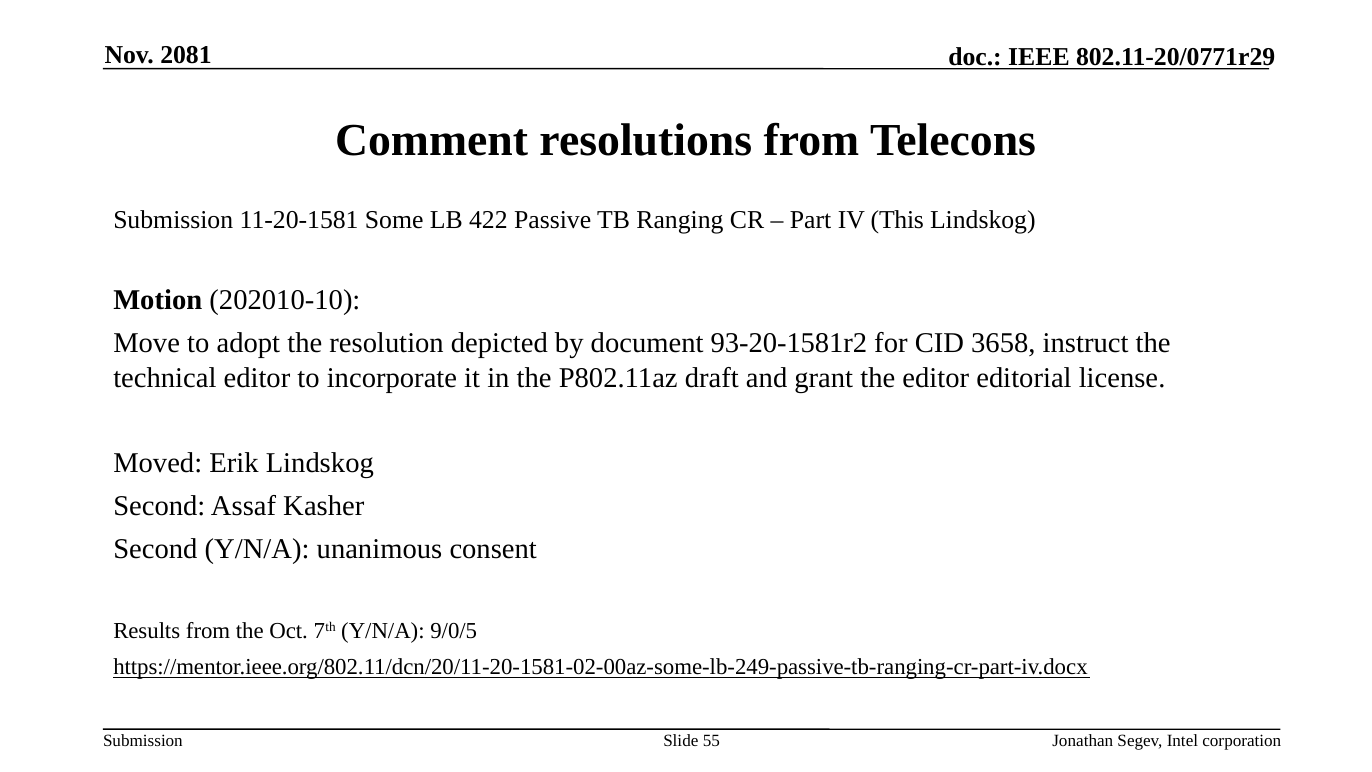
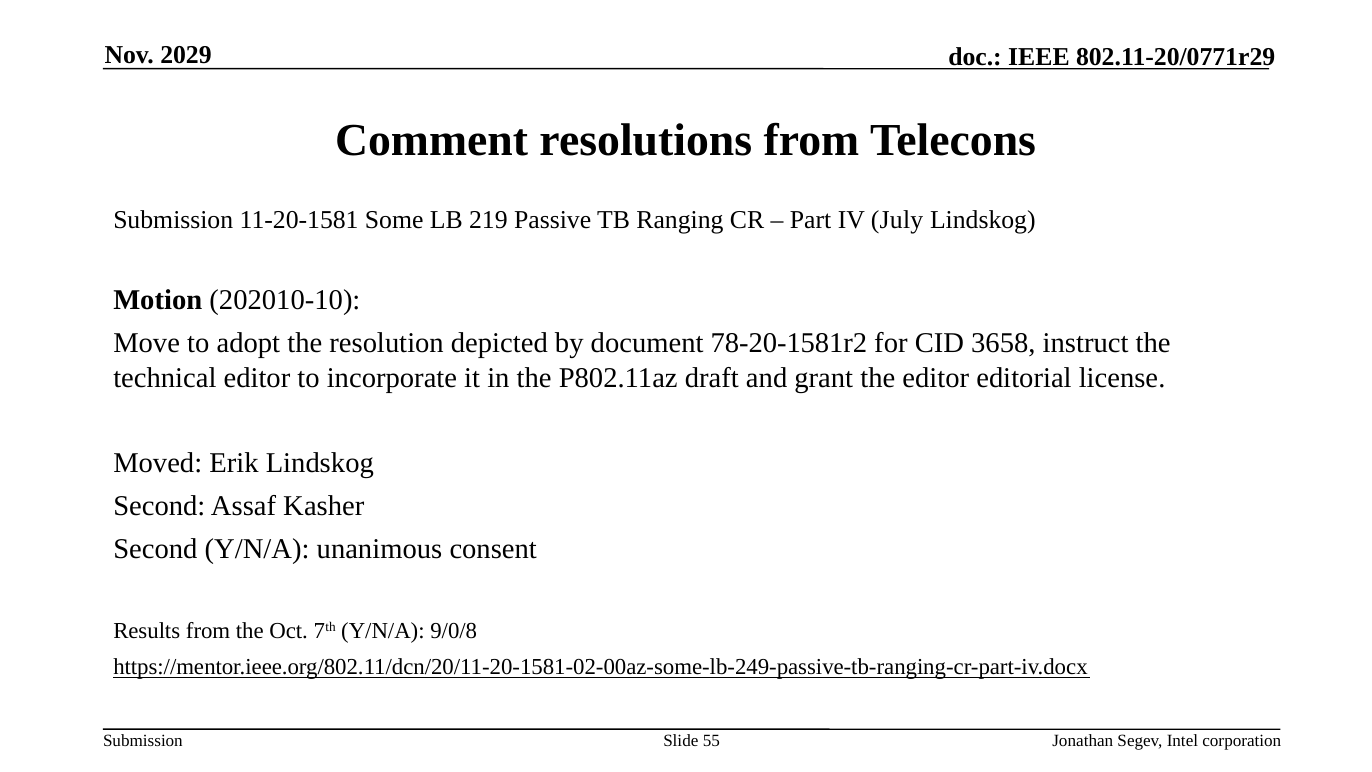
2081: 2081 -> 2029 (186, 55)
422: 422 -> 219 (488, 219)
This: This -> July (897, 219)
93-20-1581r2: 93-20-1581r2 -> 78-20-1581r2 (789, 343)
9/0/5: 9/0/5 -> 9/0/8 (454, 631)
